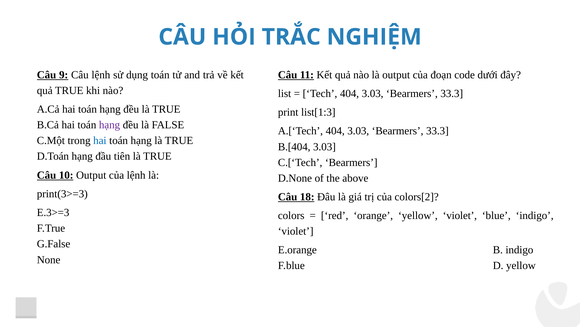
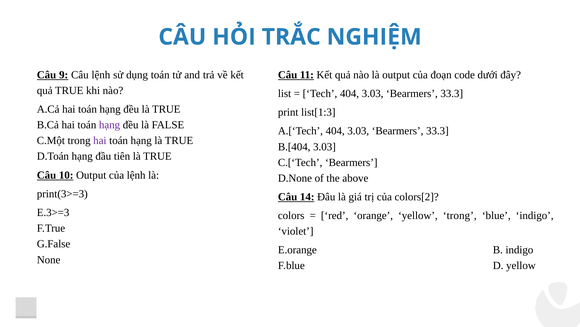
hai colour: blue -> purple (100, 140)
18: 18 -> 14 (307, 196)
yellow violet: violet -> trong (460, 215)
